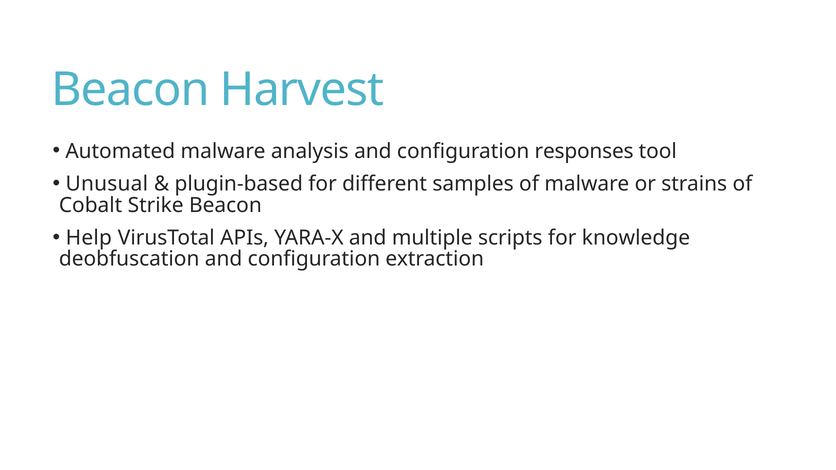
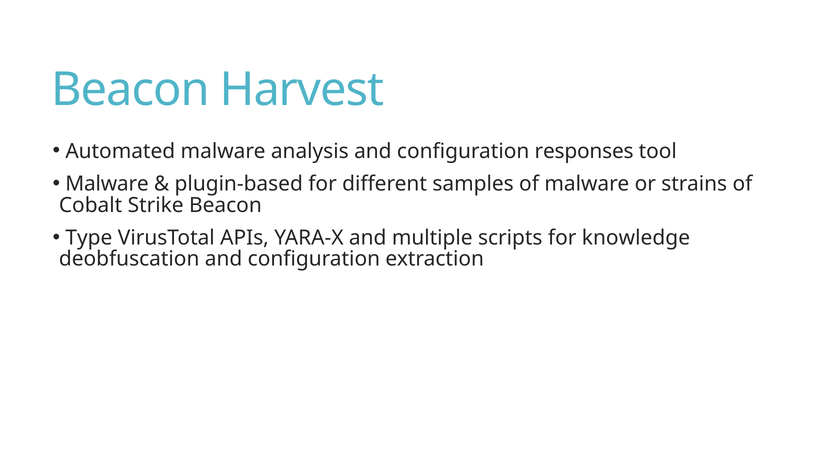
Unusual: Unusual -> Malware (107, 184)
Help: Help -> Type (89, 238)
